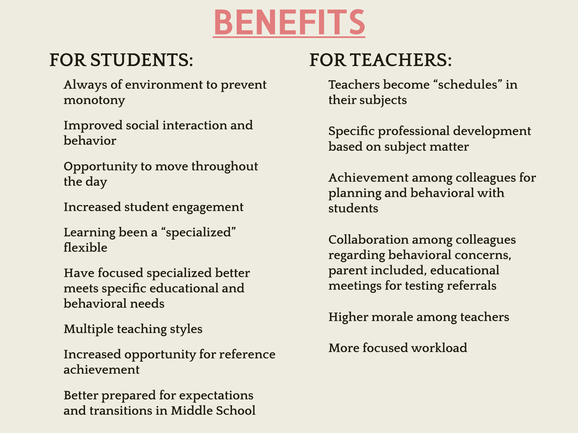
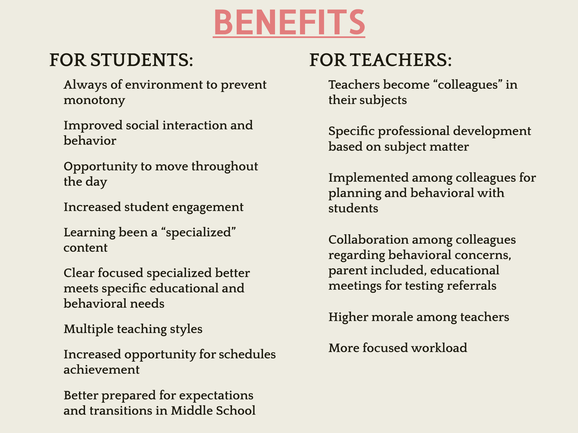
become schedules: schedules -> colleagues (468, 85)
Achievement: Achievement -> Implemented (369, 178)
flexible: flexible -> content (86, 248)
Have: Have -> Clear (79, 273)
reference: reference -> schedules (247, 355)
